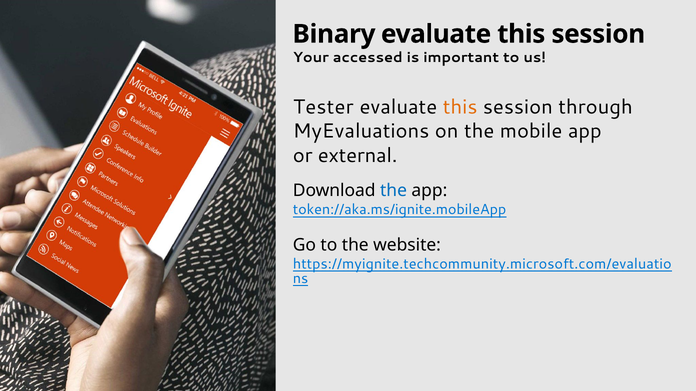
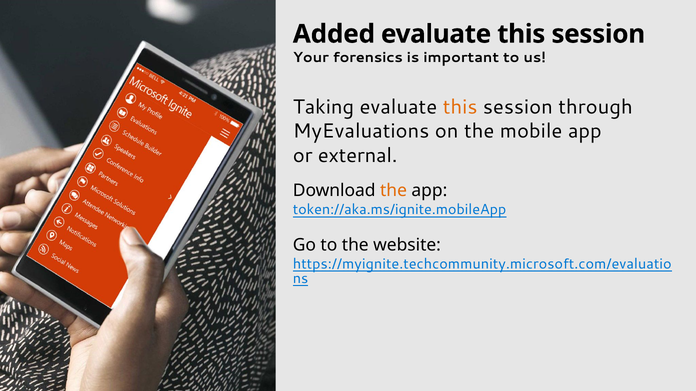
Binary: Binary -> Added (334, 34)
accessed: accessed -> forensics (368, 58)
Tester: Tester -> Taking (323, 107)
the colour: blue -> orange (394, 191)
